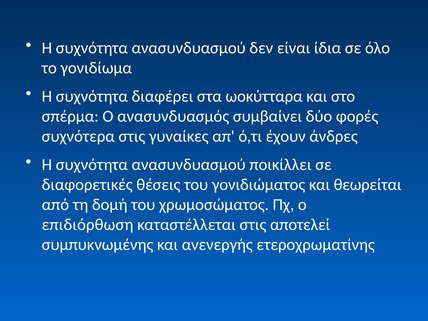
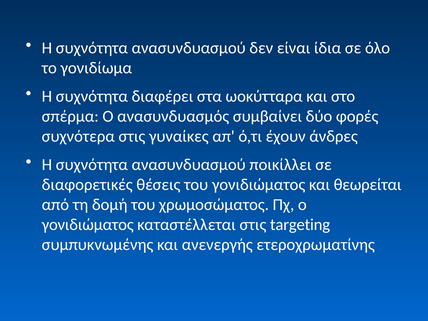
επιδιόρθωση: επιδιόρθωση -> γονιδιώματος (88, 225)
αποτελεί: αποτελεί -> targeting (300, 225)
